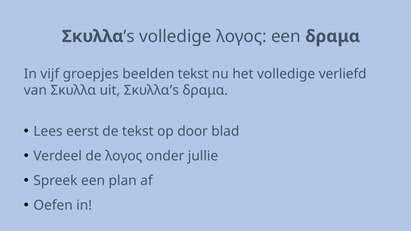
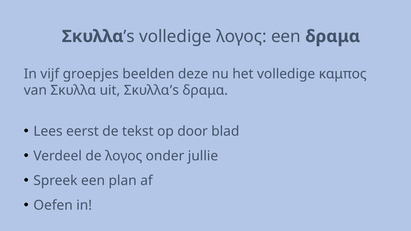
beelden tekst: tekst -> deze (193, 74)
verliefd: verliefd -> καμπος (343, 74)
